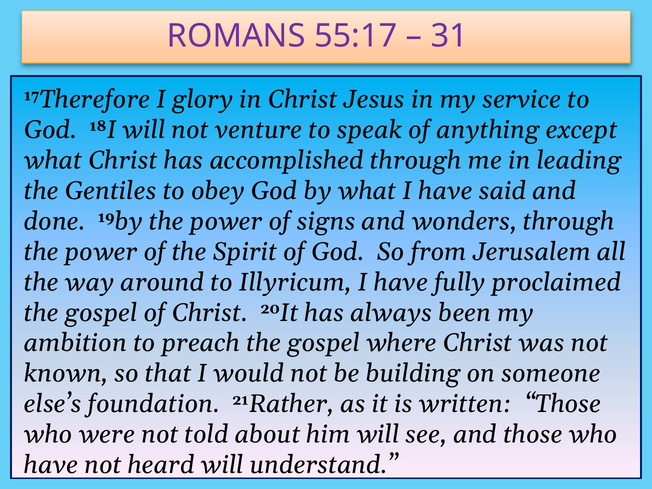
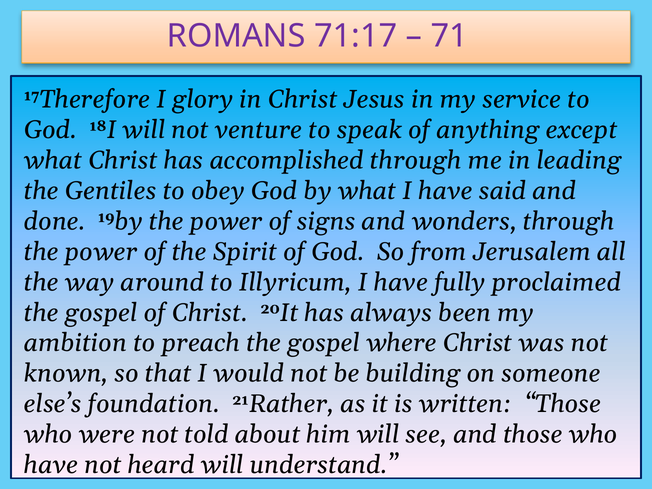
55:17: 55:17 -> 71:17 (356, 36)
31: 31 -> 71 (449, 36)
